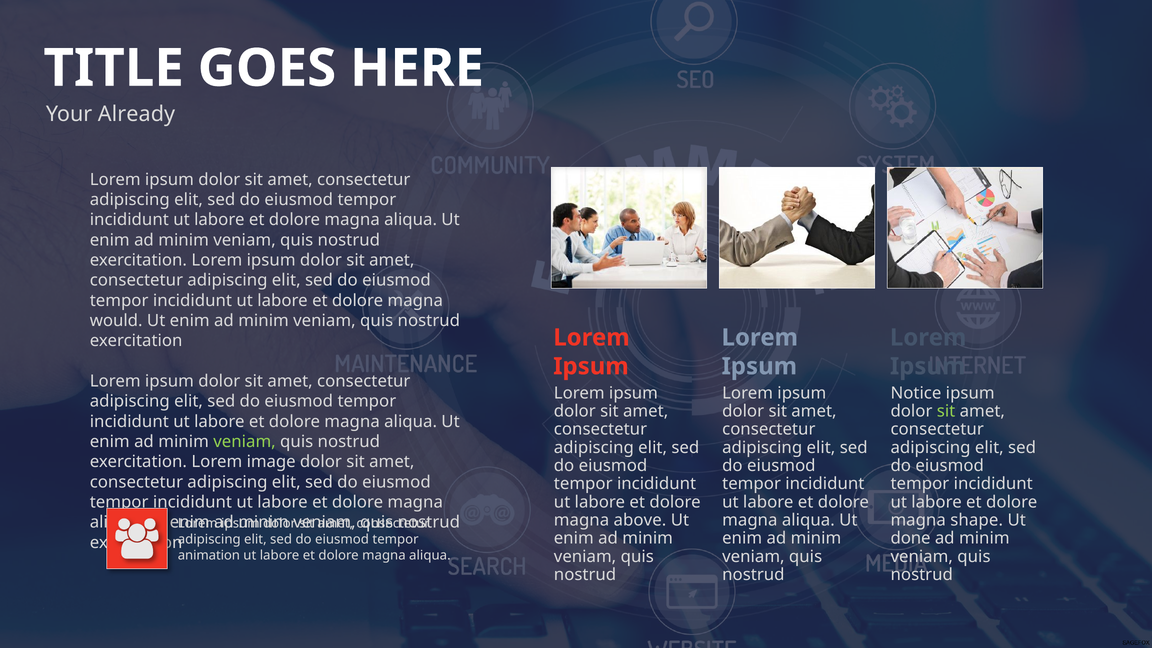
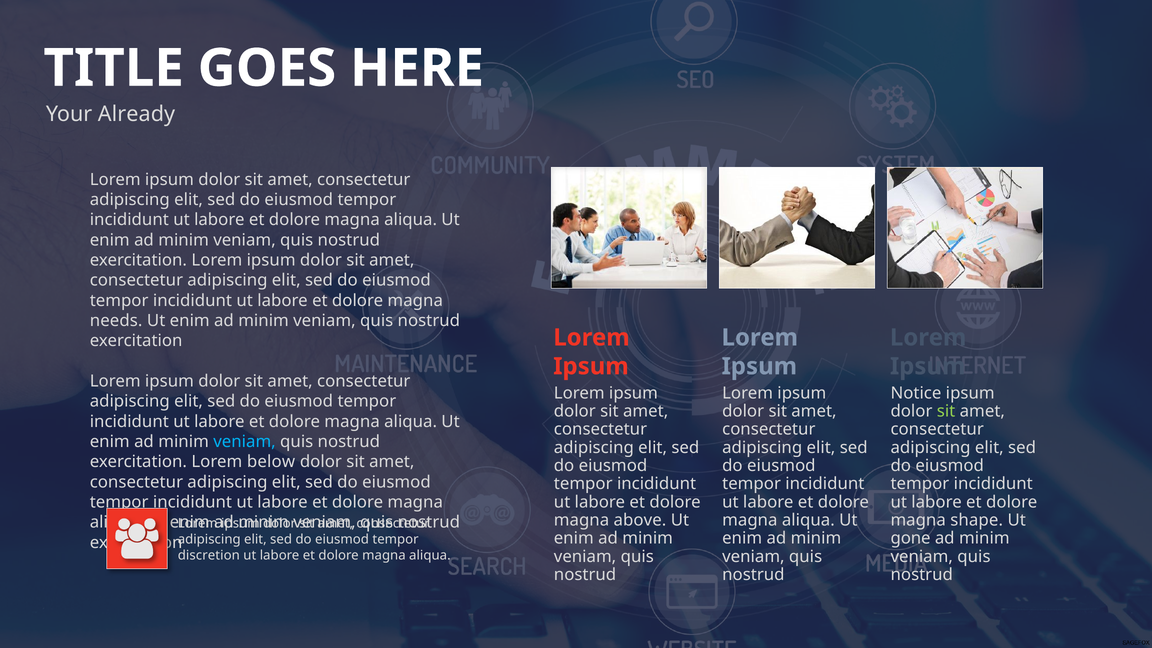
would: would -> needs (116, 321)
veniam colour: light green -> light blue (245, 442)
image: image -> below (271, 462)
done: done -> gone (911, 538)
animation: animation -> discretion (209, 555)
